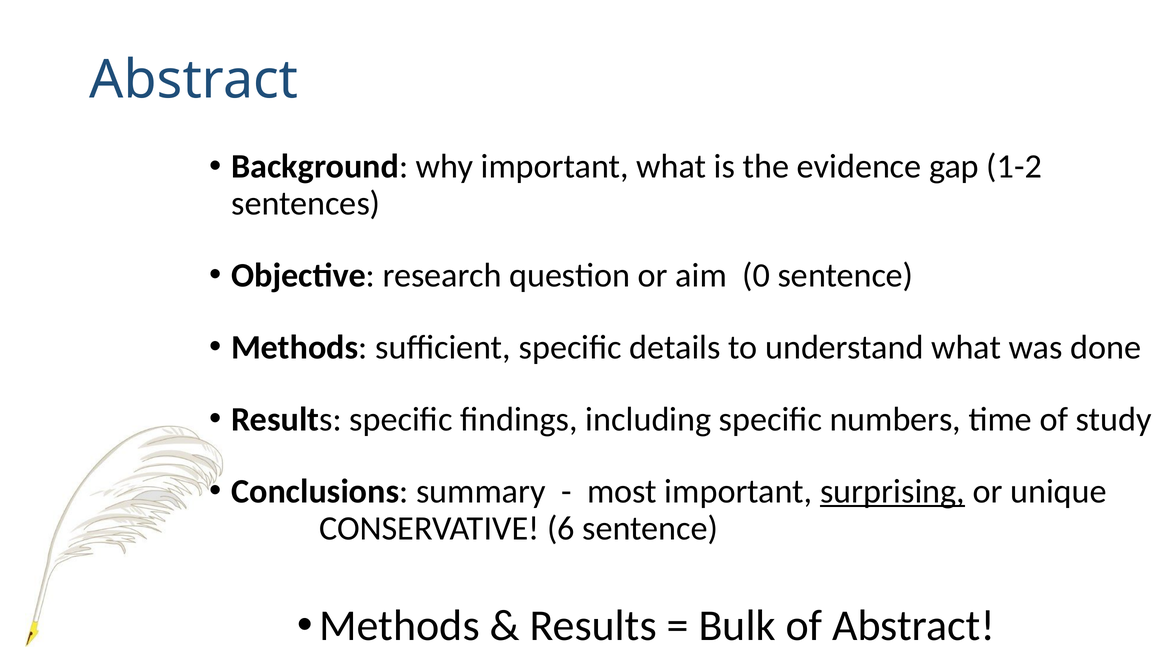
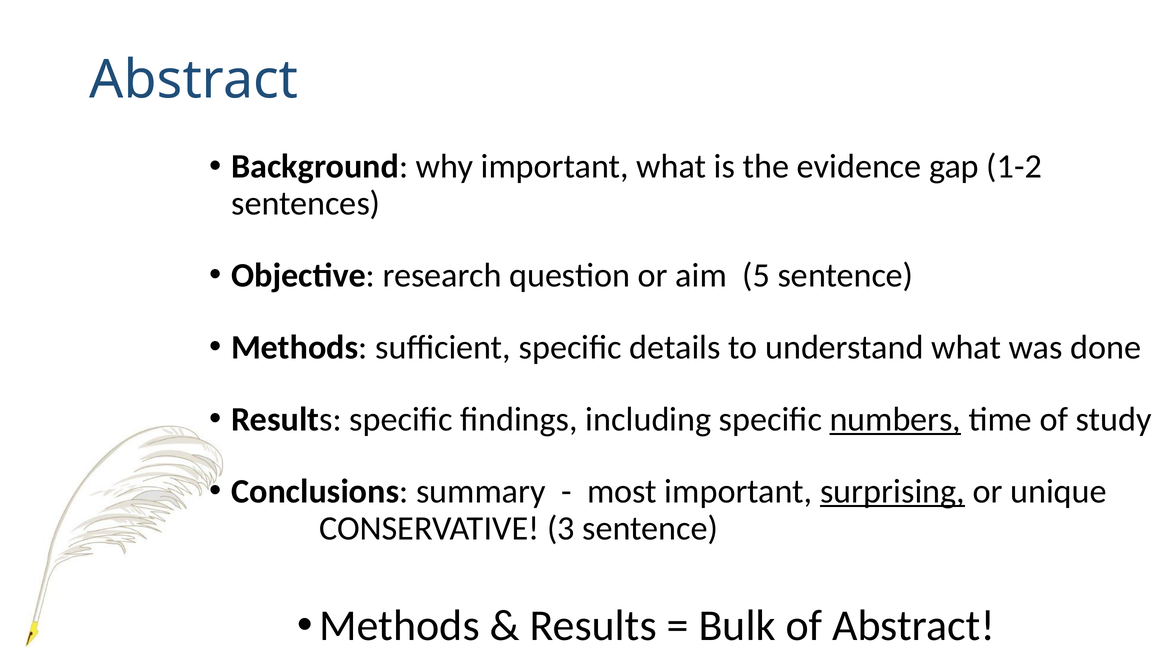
0: 0 -> 5 (756, 275)
numbers underline: none -> present (895, 419)
6: 6 -> 3 (561, 528)
